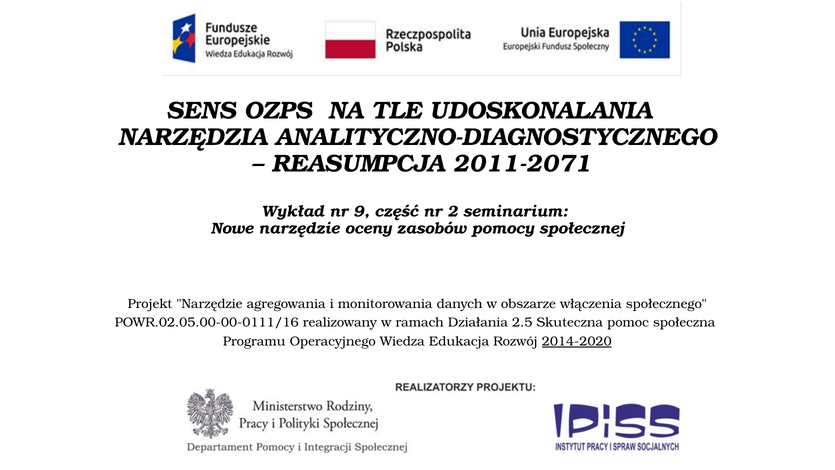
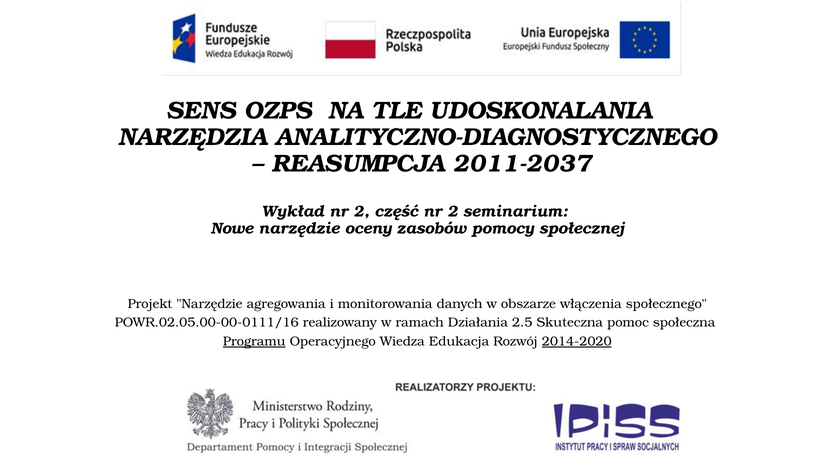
2011-2071: 2011-2071 -> 2011-2037 (522, 163)
Wykład nr 9: 9 -> 2 (361, 211)
Programu underline: none -> present (254, 341)
